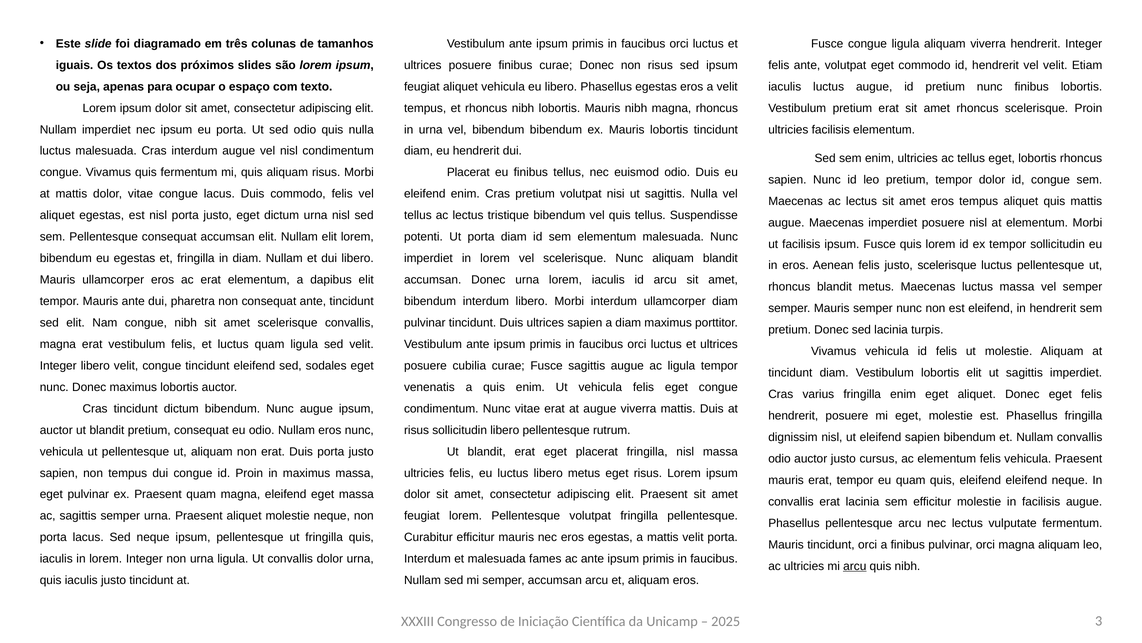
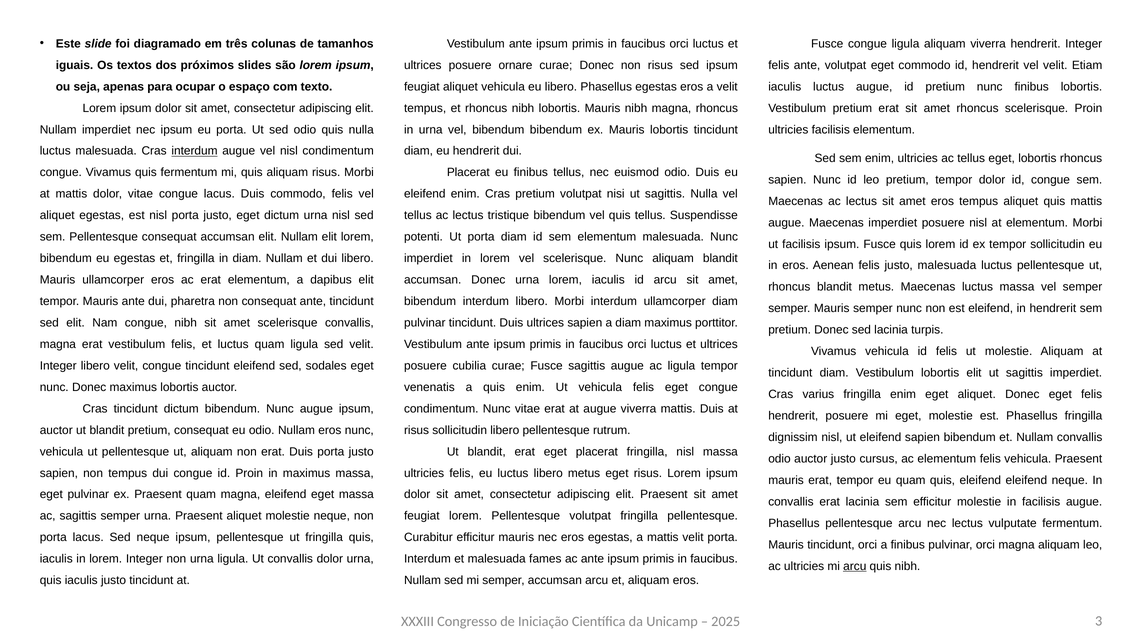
posuere finibus: finibus -> ornare (516, 65)
interdum underline: none -> present (194, 151)
justo scelerisque: scelerisque -> malesuada (947, 265)
